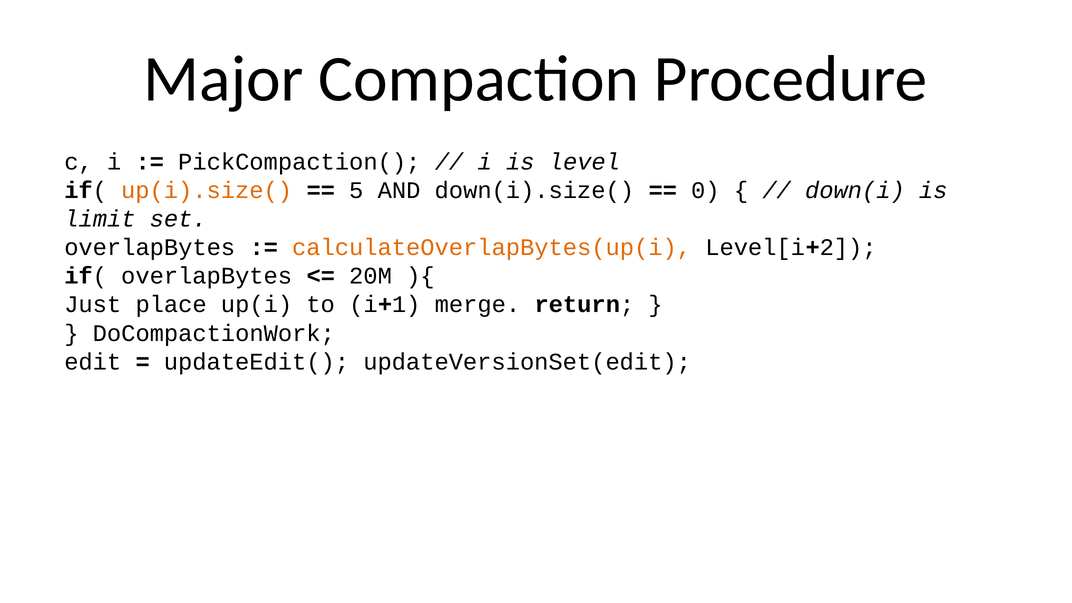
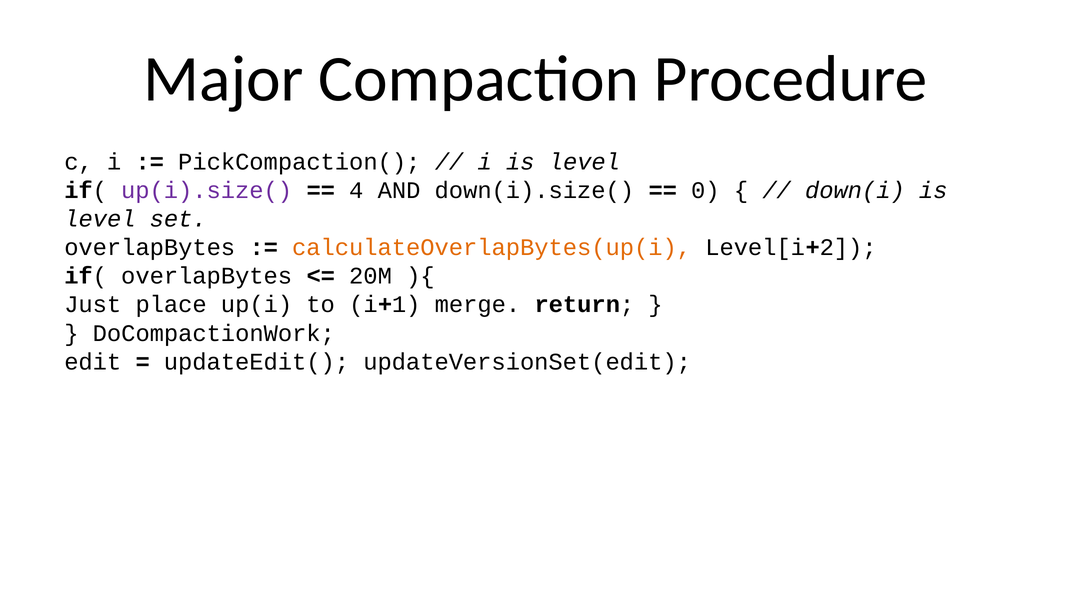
up(i).size( colour: orange -> purple (207, 191)
5: 5 -> 4 (356, 191)
limit: limit -> level (100, 219)
